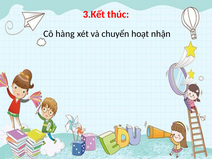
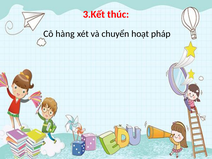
nhận: nhận -> pháp (161, 34)
